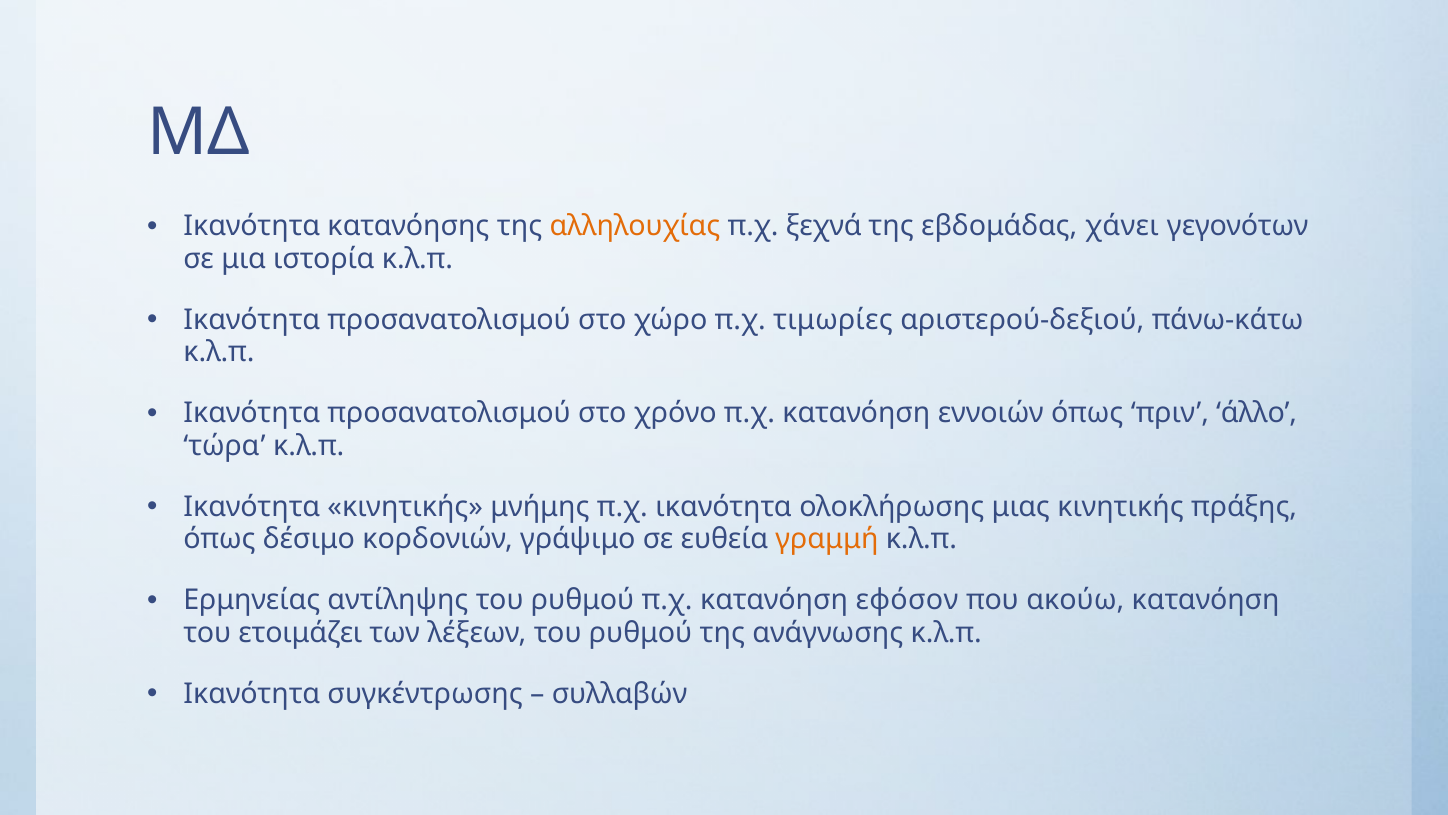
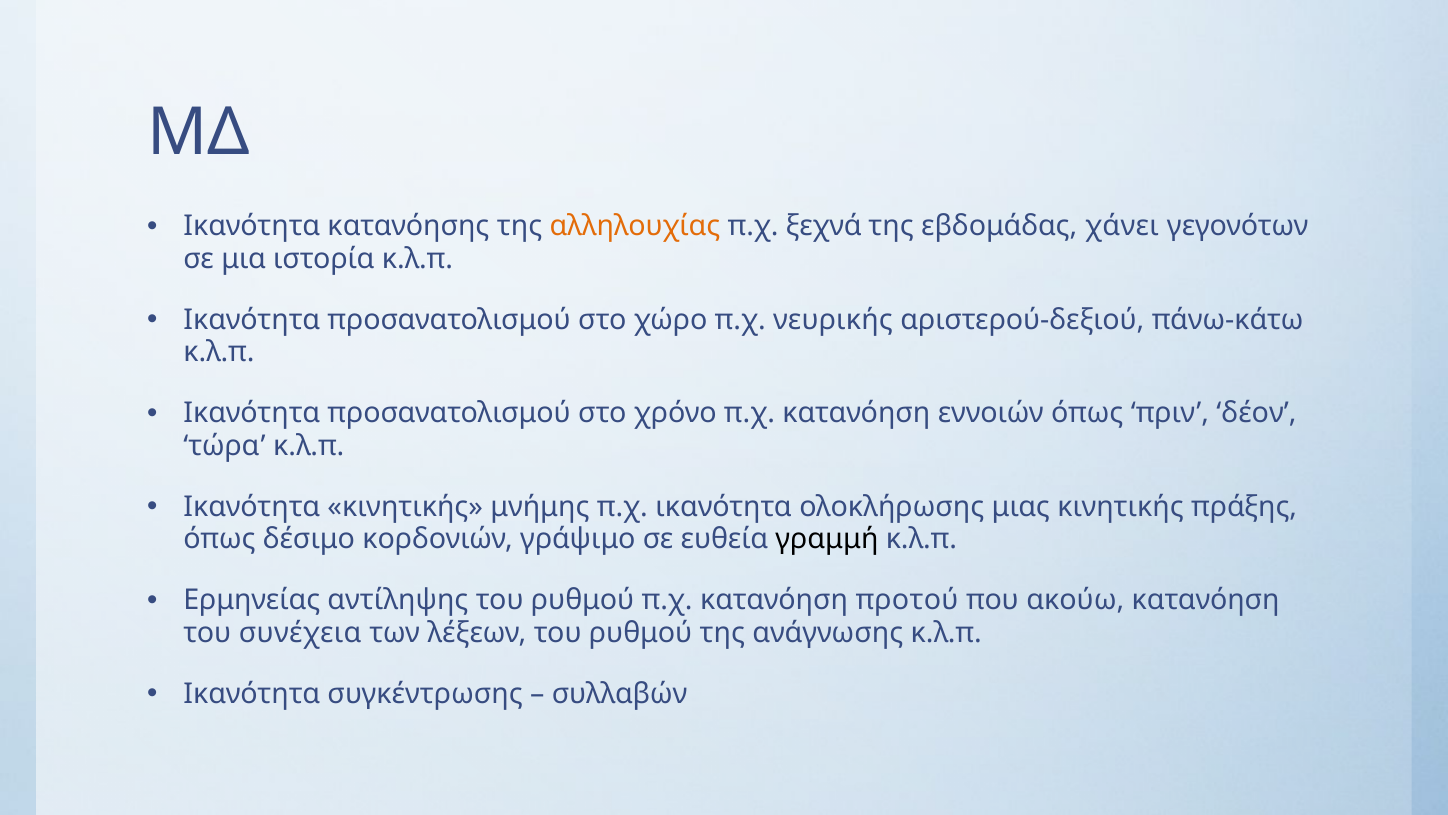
τιμωρίες: τιμωρίες -> νευρικής (833, 320)
άλλο: άλλο -> δέον (1256, 413)
γραμμή colour: orange -> black (827, 539)
εφόσον: εφόσον -> προτού (907, 600)
ετοιμάζει: ετοιμάζει -> συνέχεια (300, 633)
